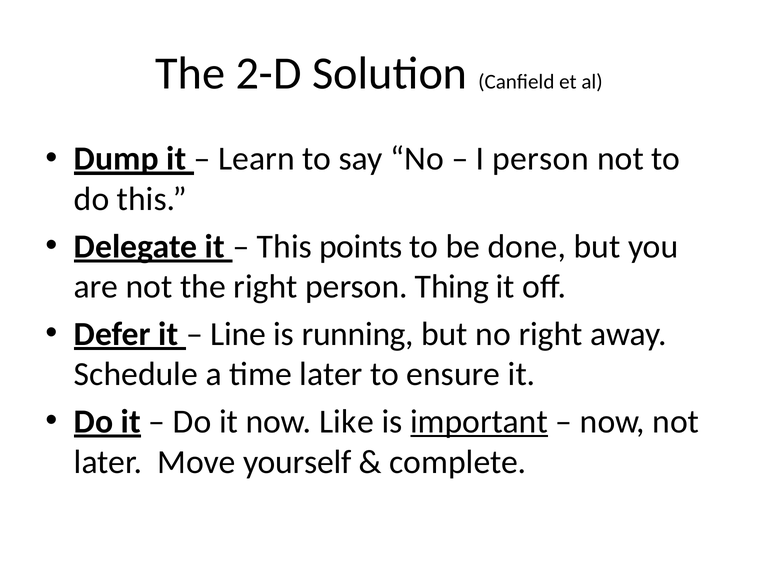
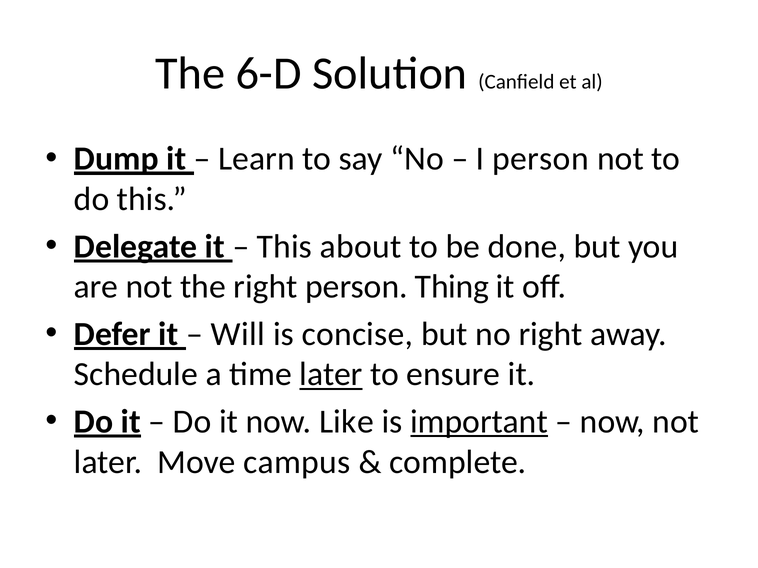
2-D: 2-D -> 6-D (269, 73)
points: points -> about (361, 247)
Line: Line -> Will (238, 334)
running: running -> concise (357, 334)
later underline: none -> present (331, 375)
yourself: yourself -> campus (297, 462)
